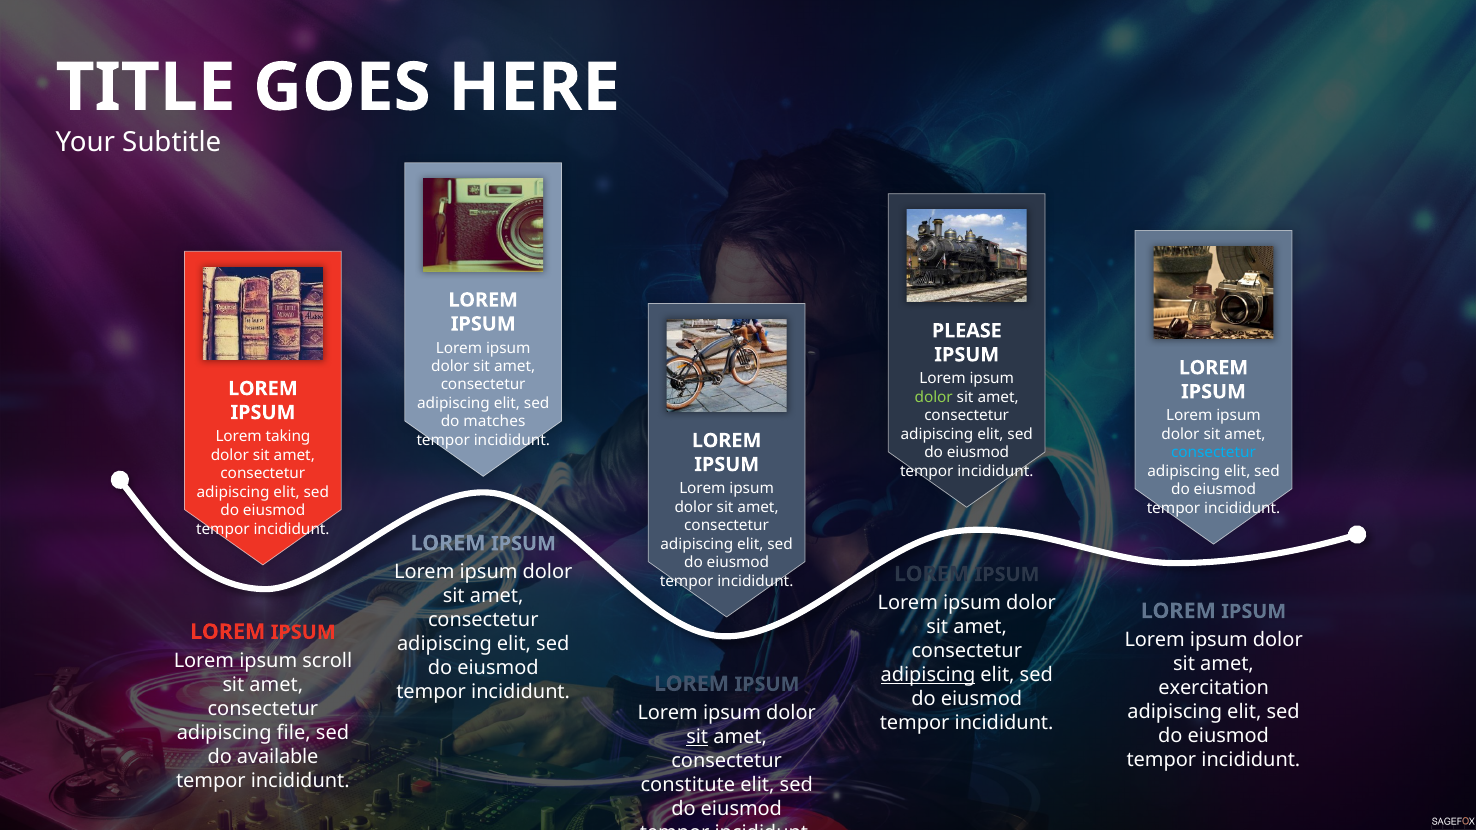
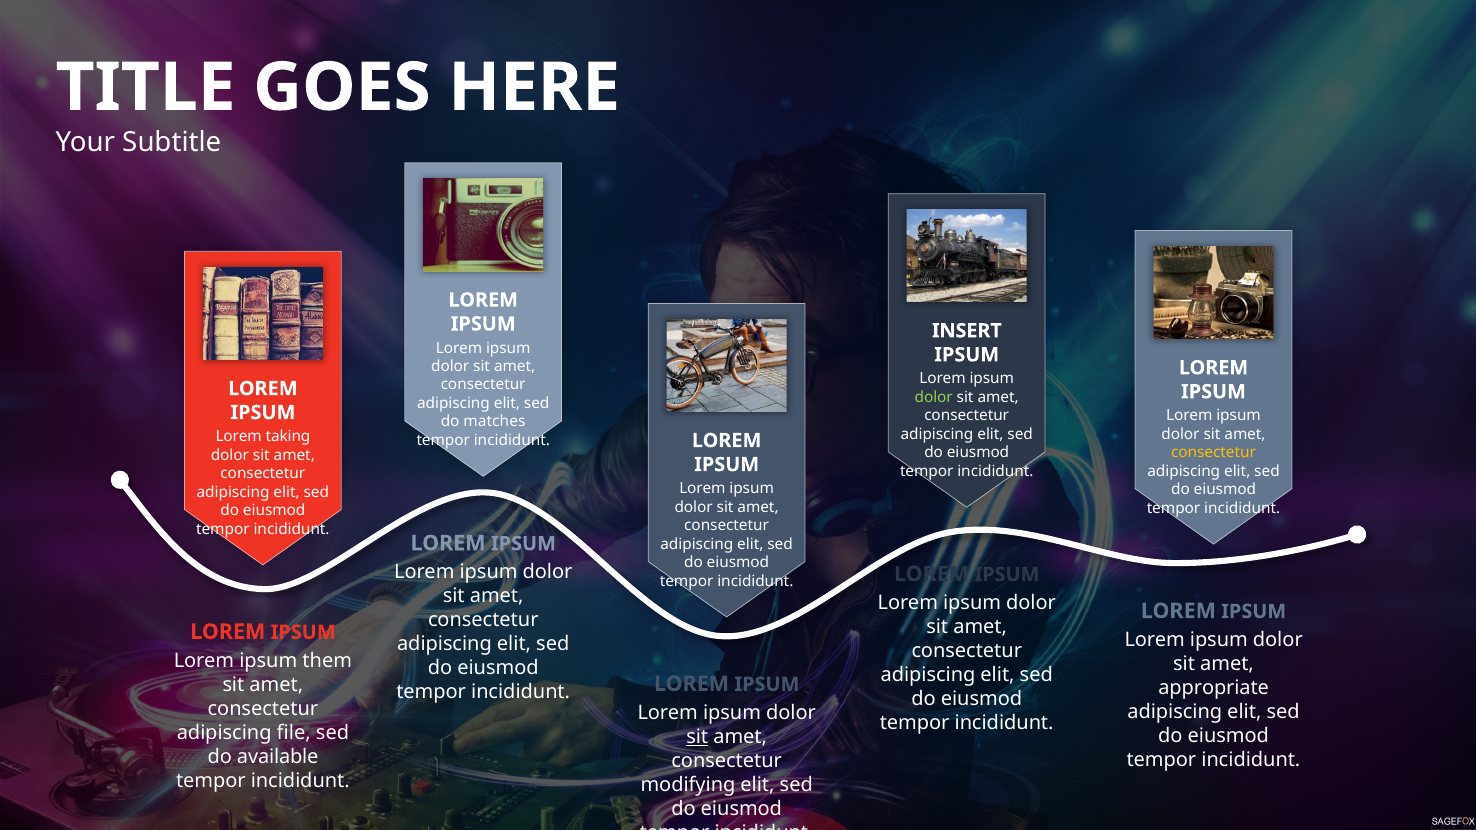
PLEASE: PLEASE -> INSERT (967, 331)
consectetur colour: light blue -> yellow (1214, 453)
scroll: scroll -> them (327, 661)
adipiscing underline: present -> none (928, 675)
exercitation: exercitation -> appropriate (1214, 688)
constitute: constitute -> modifying (688, 785)
